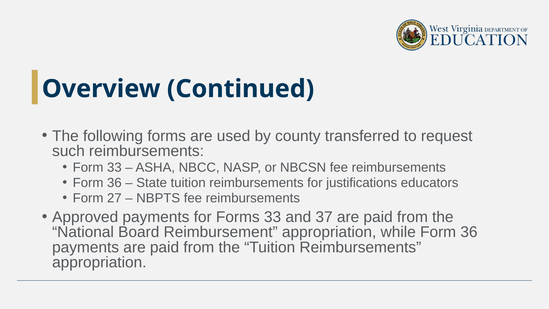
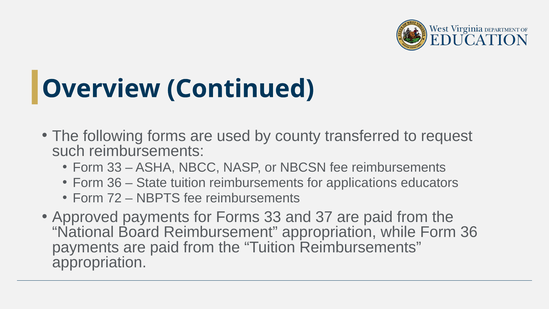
justifications: justifications -> applications (362, 183)
27: 27 -> 72 (114, 198)
